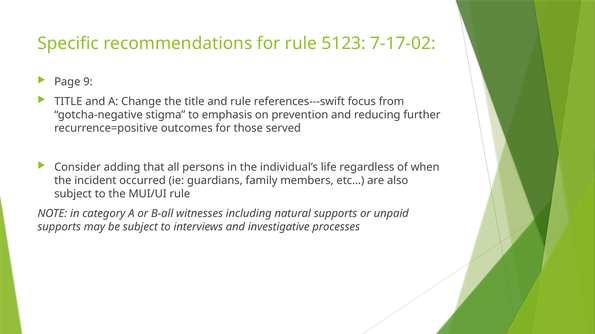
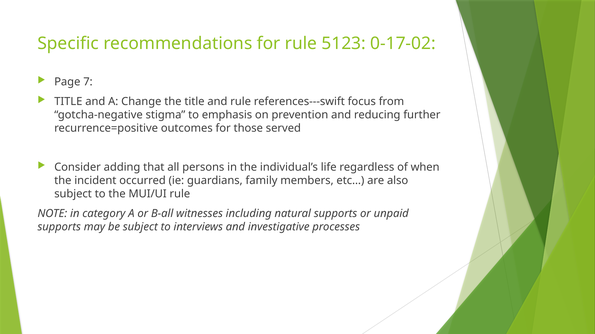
7-17-02: 7-17-02 -> 0-17-02 (403, 44)
9: 9 -> 7 (88, 82)
